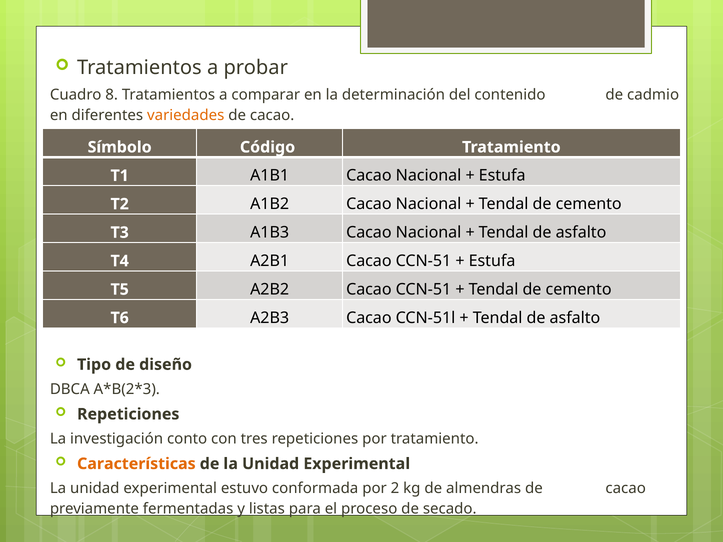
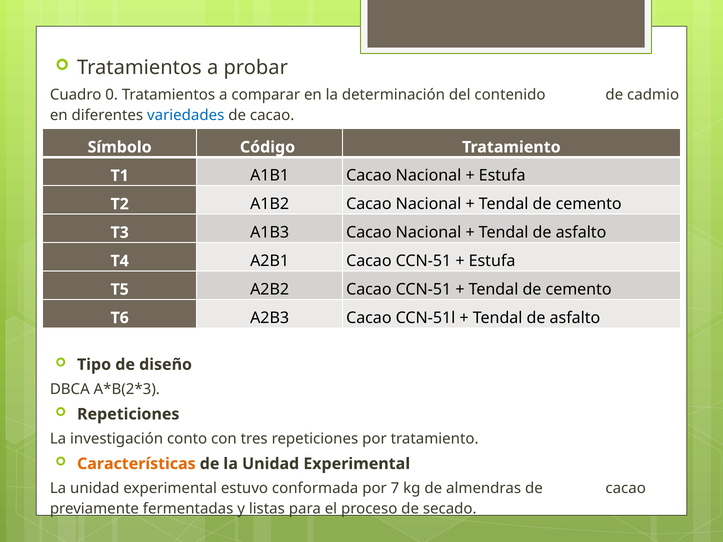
8: 8 -> 0 (112, 95)
variedades colour: orange -> blue (186, 116)
2: 2 -> 7 (395, 489)
